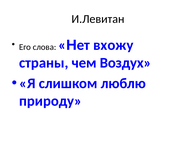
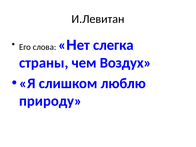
вхожу: вхожу -> слегка (113, 45)
